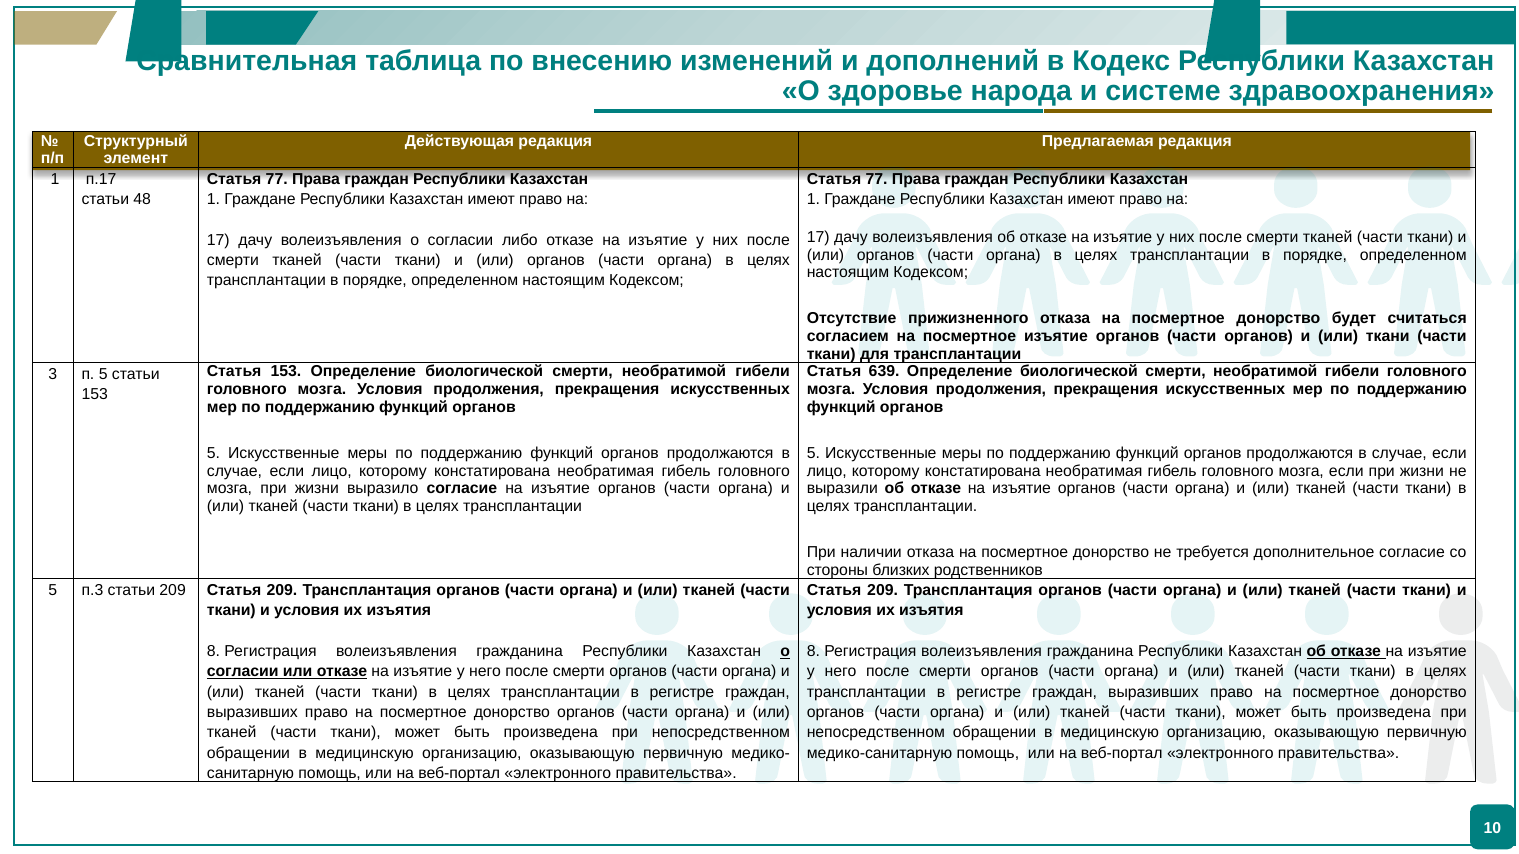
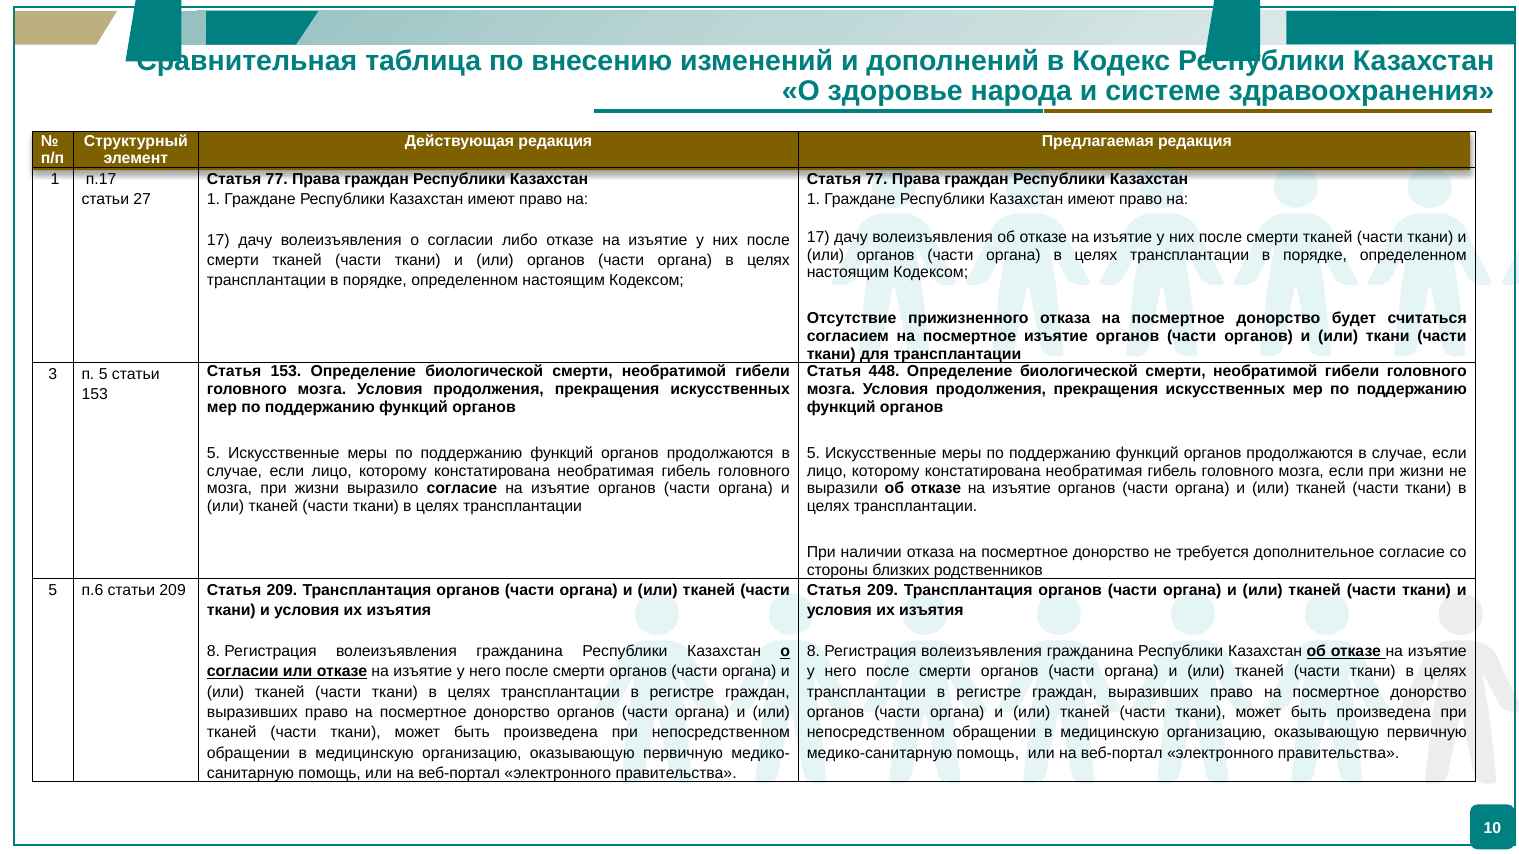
48: 48 -> 27 (142, 199)
639: 639 -> 448 (884, 372)
п.3: п.3 -> п.6 (92, 591)
